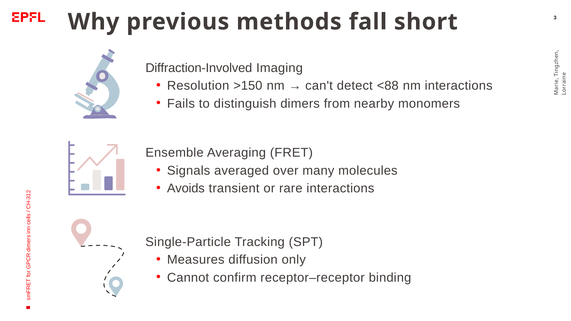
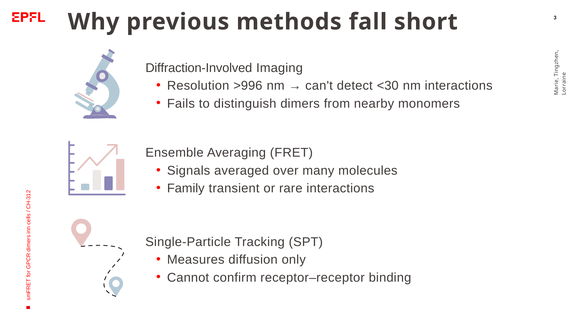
>150: >150 -> >996 (248, 86)
<88: <88 -> <30 (388, 86)
Avoids: Avoids -> Family (186, 188)
